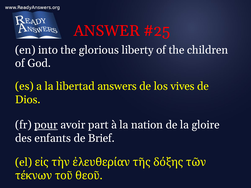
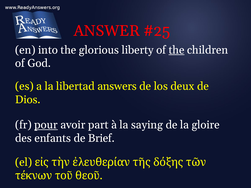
the underline: none -> present (177, 50)
vives: vives -> deux (182, 86)
nation: nation -> saying (147, 125)
